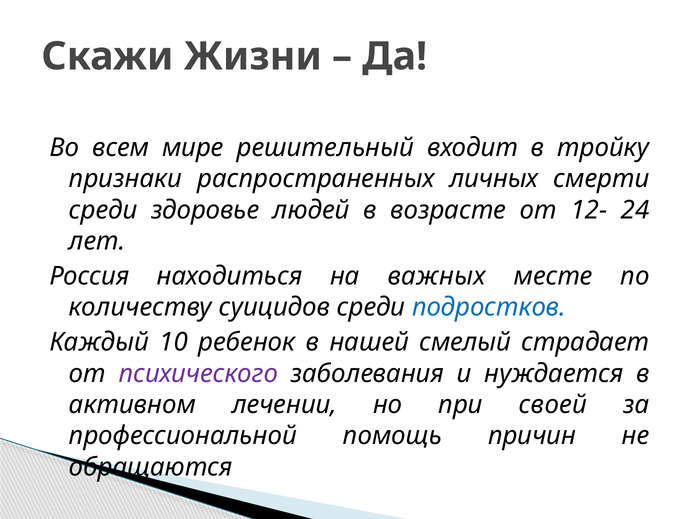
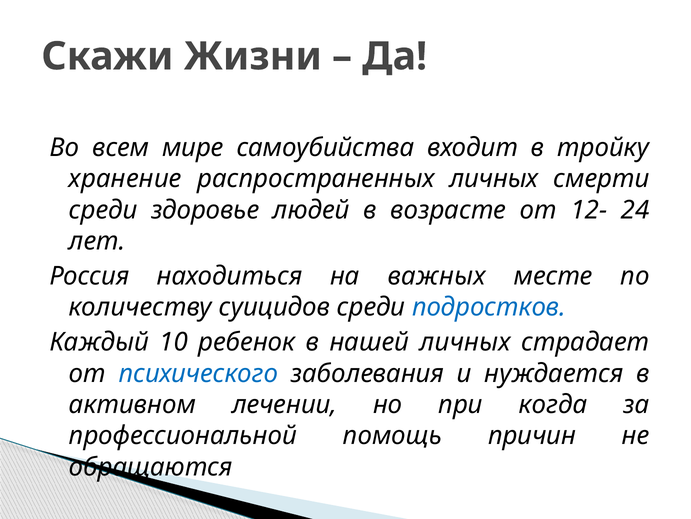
решительный: решительный -> самоубийства (326, 147)
признаки: признаки -> хранение (125, 179)
нашей смелый: смелый -> личных (465, 342)
психического colour: purple -> blue (198, 373)
своей: своей -> когда (553, 404)
